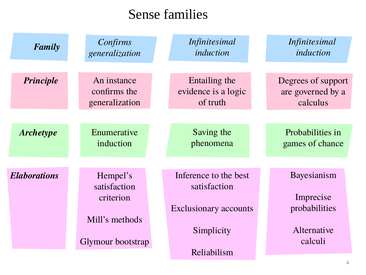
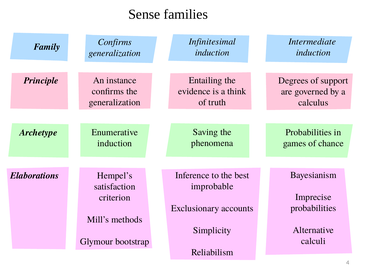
Infinitesimal: Infinitesimal -> Intermediate (312, 42)
logic: logic -> think (237, 91)
satisfaction: satisfaction -> improbable (212, 186)
